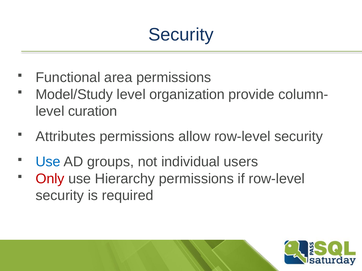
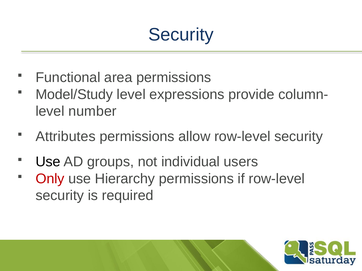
organization: organization -> expressions (187, 95)
curation: curation -> number (92, 111)
Use colour: blue -> black (48, 162)
